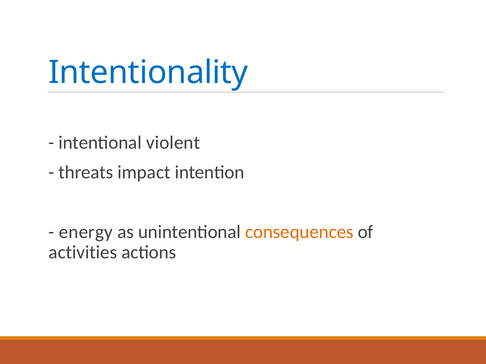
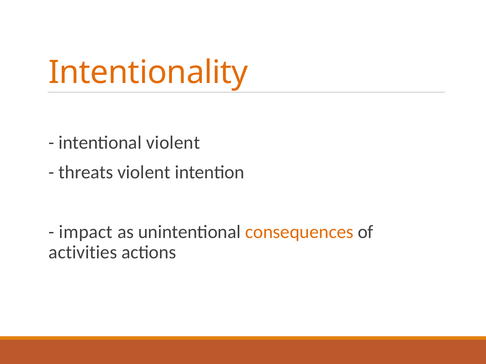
Intentionality colour: blue -> orange (148, 73)
threats impact: impact -> violent (144, 173)
energy: energy -> impact (86, 232)
